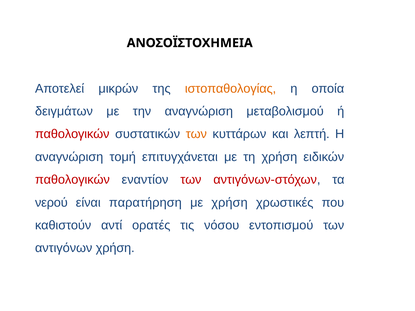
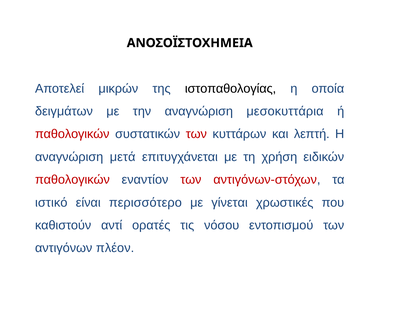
ιστοπαθολογίας colour: orange -> black (231, 89)
μεταβολισμού: μεταβολισμού -> μεσοκυττάρια (285, 111)
των colour: orange -> red (196, 134)
τομή: τομή -> μετά (123, 157)
νερού: νερού -> ιστικό (51, 203)
παρατήρηση: παρατήρηση -> περισσότερο (145, 203)
με χρήση: χρήση -> γίνεται (230, 203)
αντιγόνων χρήση: χρήση -> πλέον (115, 248)
